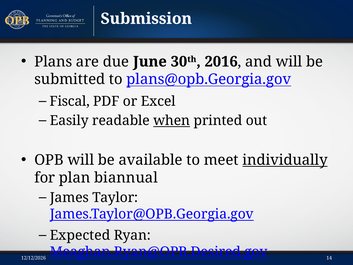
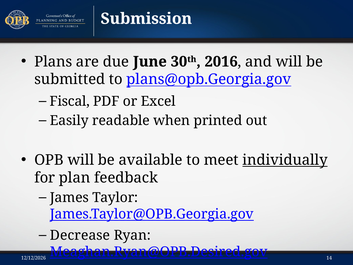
when underline: present -> none (172, 121)
biannual: biannual -> feedback (126, 178)
Expected: Expected -> Decrease (80, 235)
